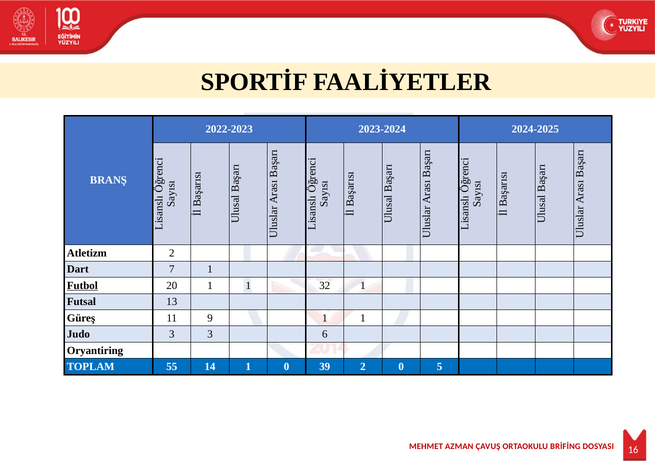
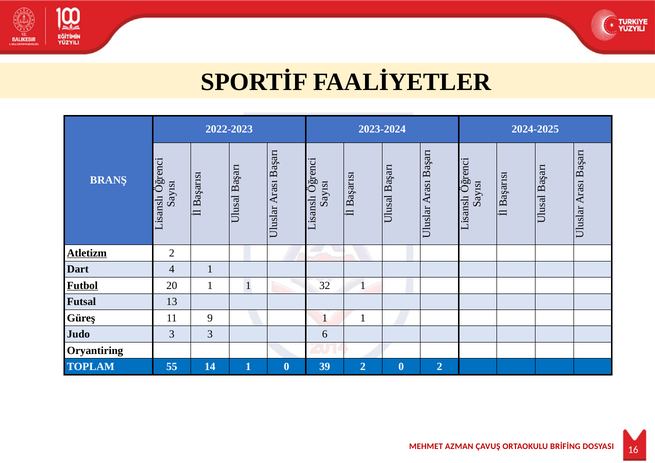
Atletizm underline: none -> present (87, 253)
7: 7 -> 4 (172, 269)
0 5: 5 -> 2 (440, 367)
